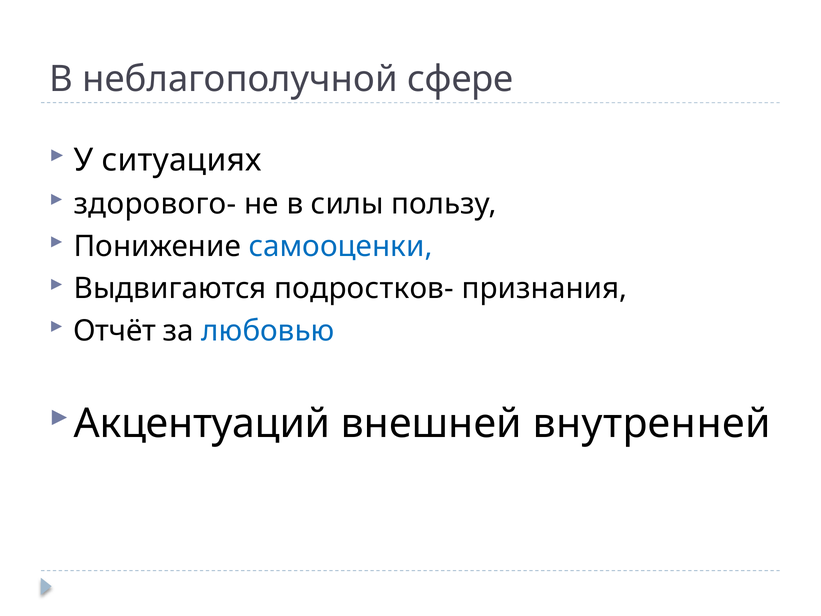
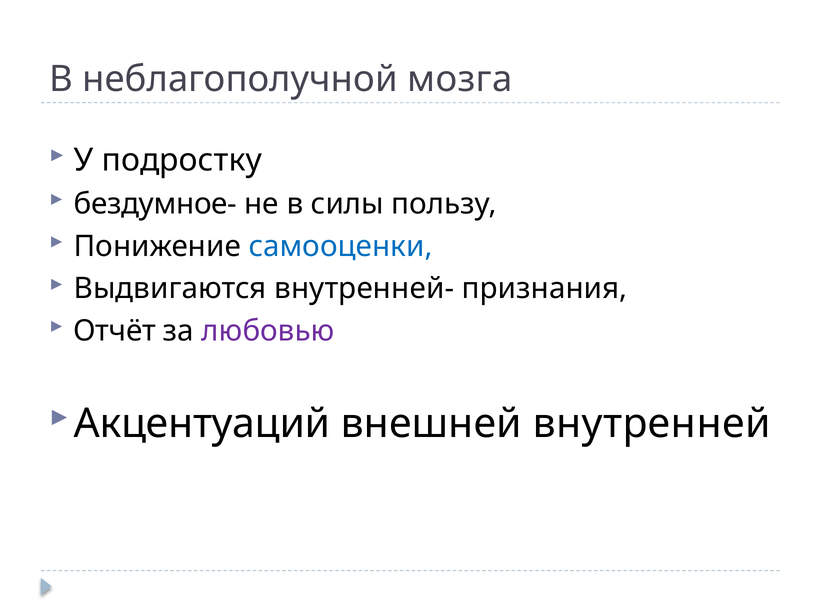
сфере: сфере -> мозга (460, 79)
ситуациях: ситуациях -> подростку (182, 160)
здорового-: здорового- -> бездумное- (155, 204)
подростков-: подростков- -> внутренней- (364, 289)
любовью colour: blue -> purple (268, 331)
